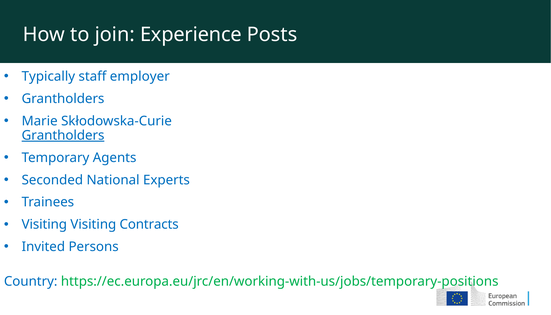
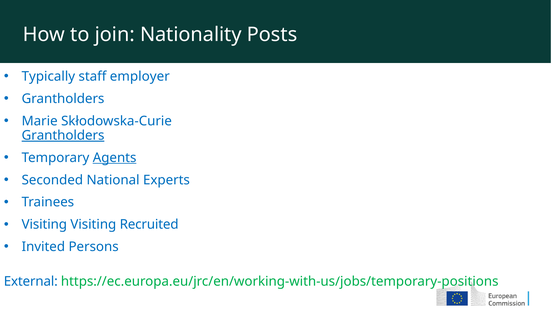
Experience: Experience -> Nationality (191, 35)
Agents underline: none -> present (115, 158)
Contracts: Contracts -> Recruited (149, 224)
Country: Country -> External (31, 281)
